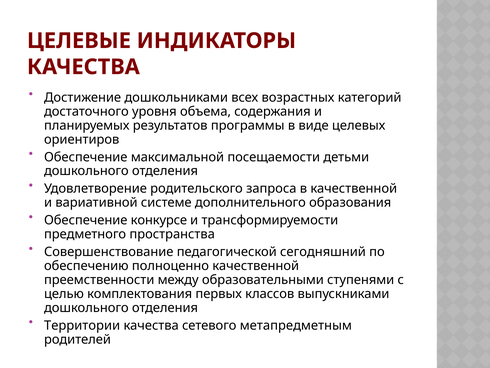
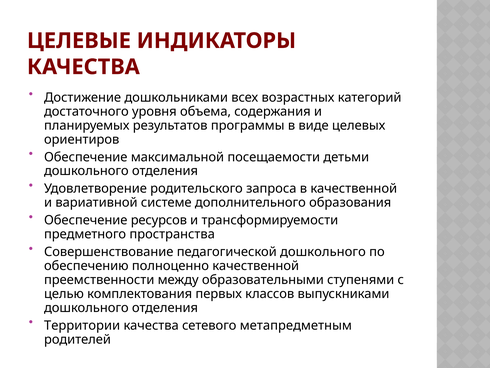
конкурсе: конкурсе -> ресурсов (159, 220)
педагогической сегодняшний: сегодняшний -> дошкольного (323, 252)
